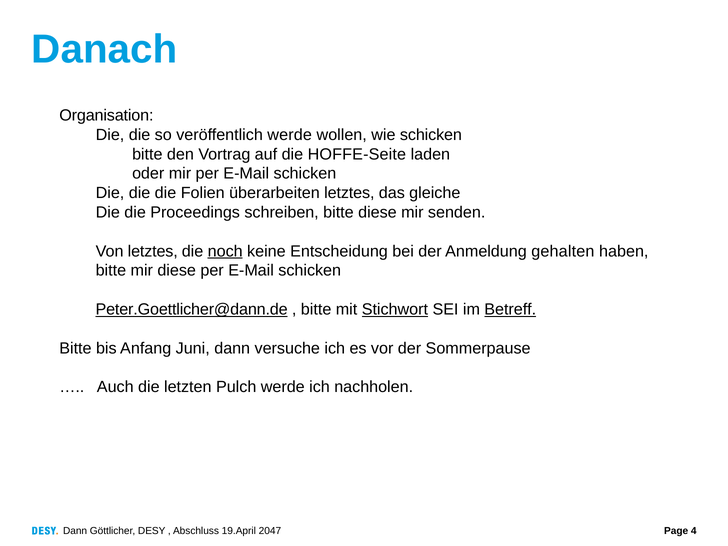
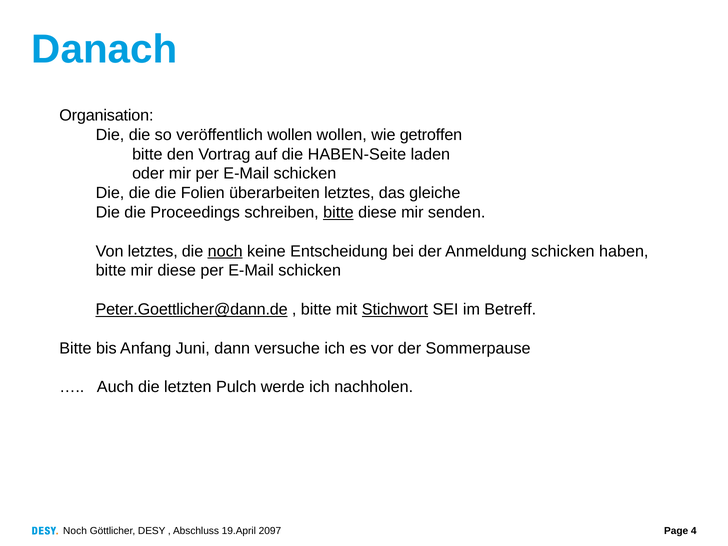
veröffentlich werde: werde -> wollen (290, 135)
wie schicken: schicken -> getroffen (431, 135)
HOFFE-Seite: HOFFE-Seite -> HABEN-Seite (357, 154)
bitte underline: none -> present (338, 212)
Anmeldung gehalten: gehalten -> schicken (563, 251)
Betreff underline: present -> none (510, 309)
Dann: Dann -> Noch (75, 531)
2047: 2047 -> 2097 (270, 531)
